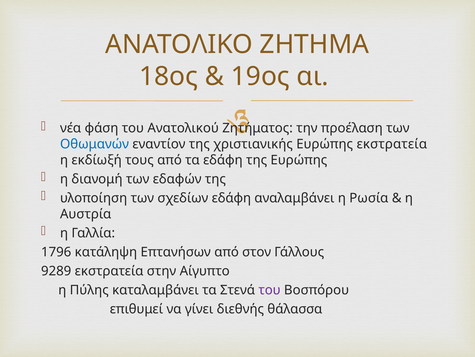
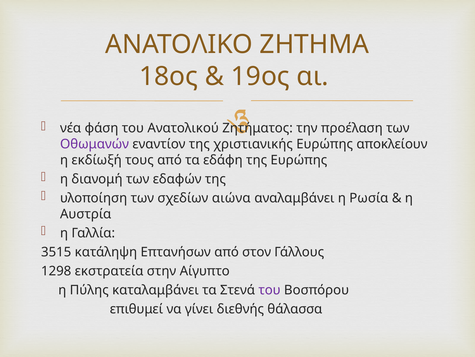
Οθωμανών colour: blue -> purple (95, 144)
Ευρώπης εκστρατεία: εκστρατεία -> αποκλείουν (392, 144)
σχεδίων εδάφη: εδάφη -> αιώνα (231, 198)
1796: 1796 -> 3515 (56, 252)
9289: 9289 -> 1298 (56, 271)
